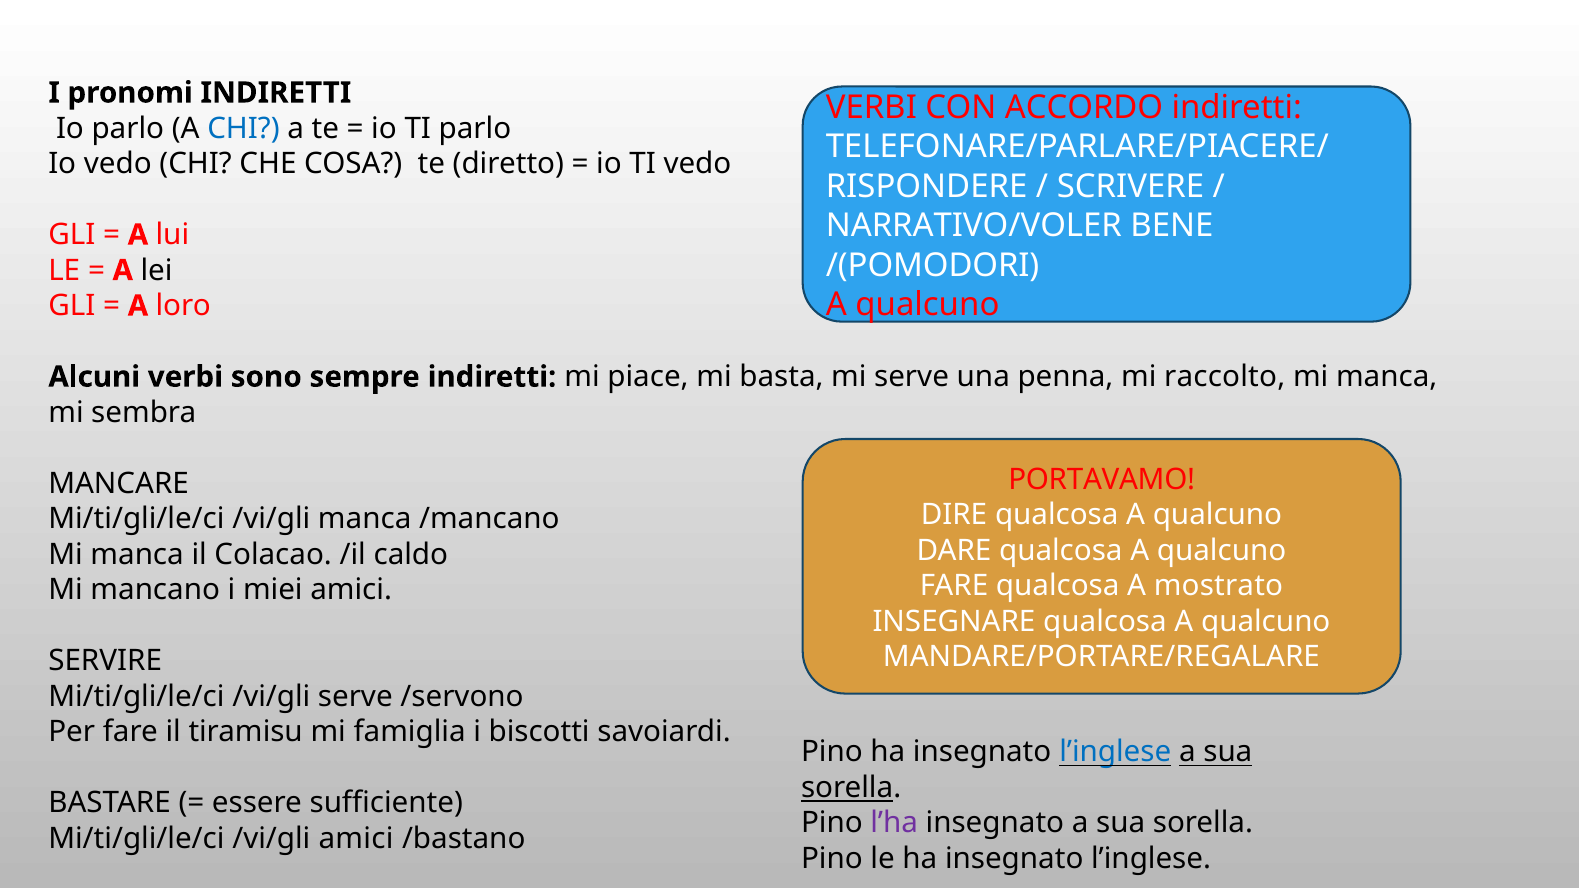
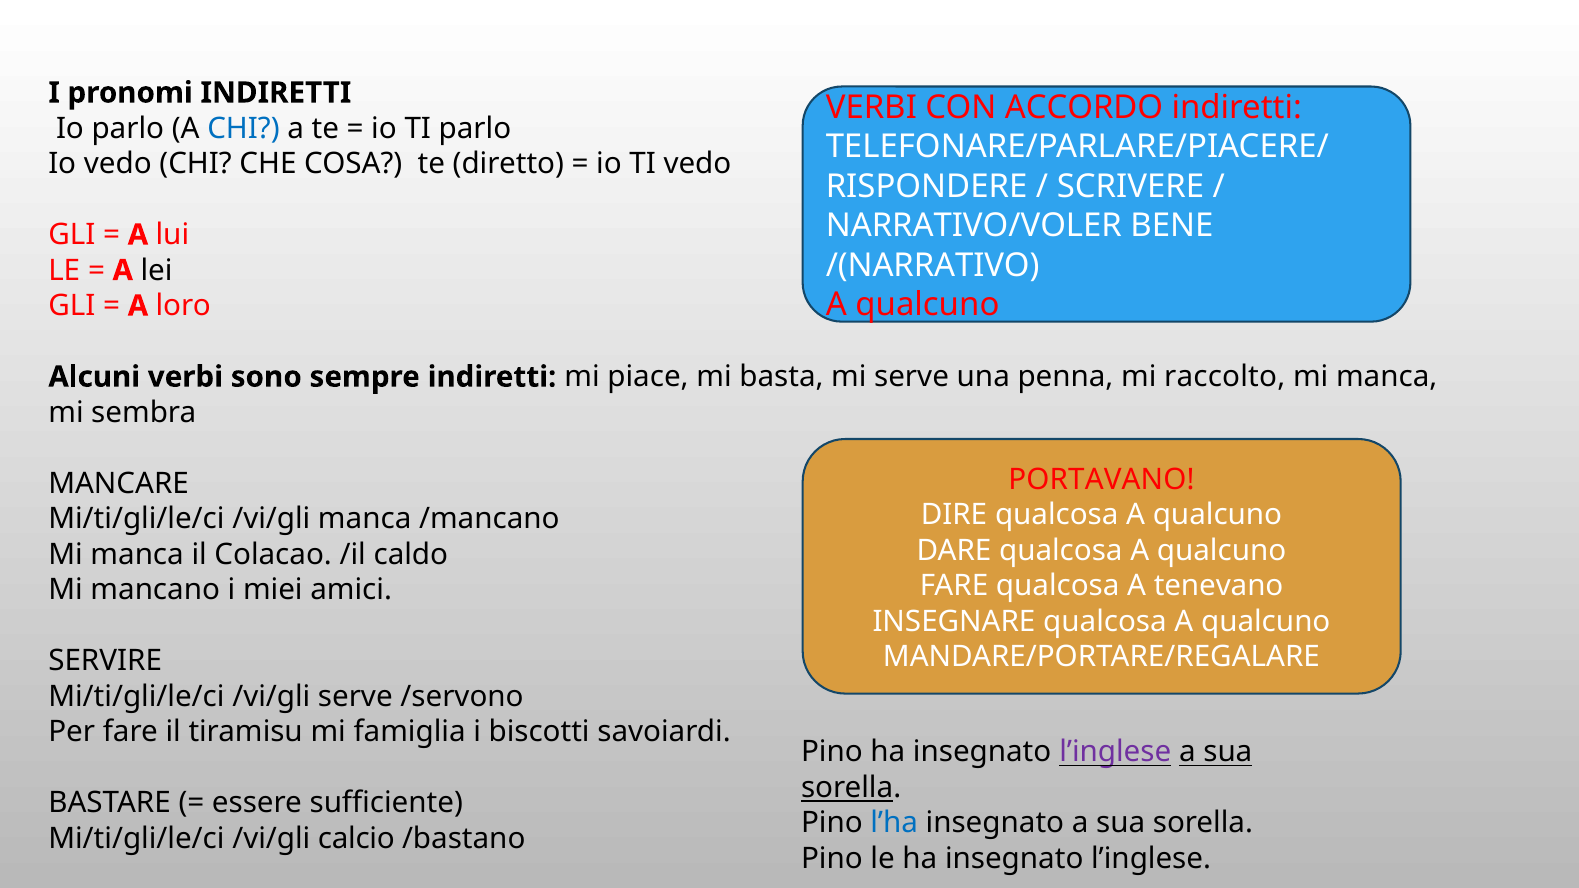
/(POMODORI: /(POMODORI -> /(NARRATIVO (933, 266)
PORTAVAMO: PORTAVAMO -> PORTAVANO (1101, 480)
mostrato: mostrato -> tenevano (1219, 586)
l’inglese colour: blue -> purple (1115, 752)
l’ha colour: purple -> blue (894, 823)
/vi/gli amici: amici -> calcio (356, 839)
